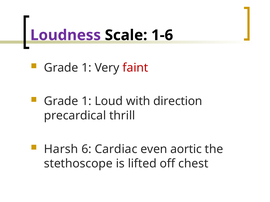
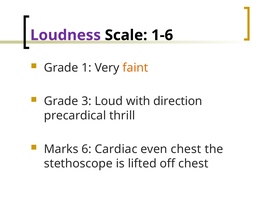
faint colour: red -> orange (135, 68)
1: 1 -> 3 (86, 101)
Harsh: Harsh -> Marks (61, 150)
even aortic: aortic -> chest (186, 150)
